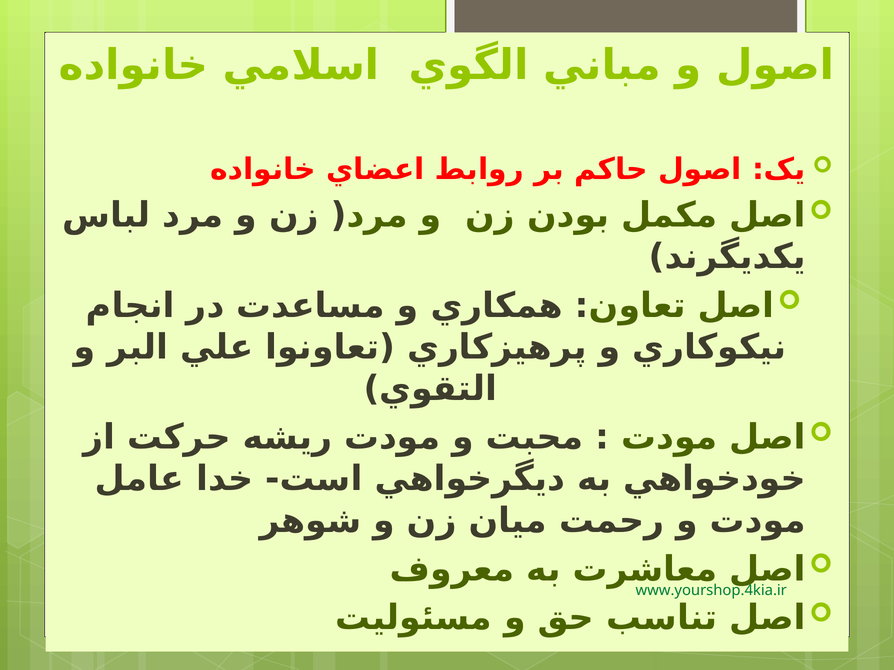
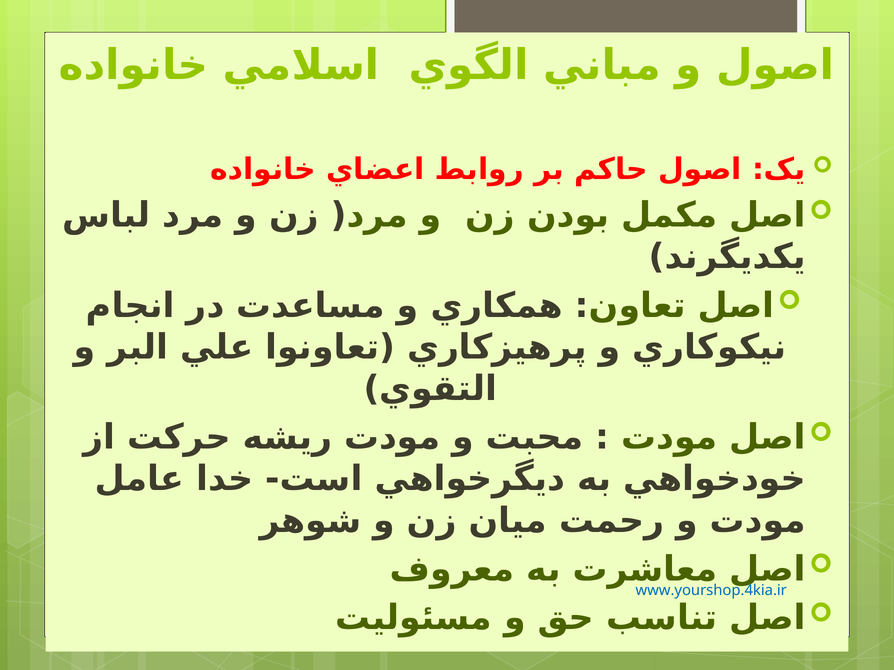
www.yourshop.4kia.ir colour: green -> blue (711, 591)
